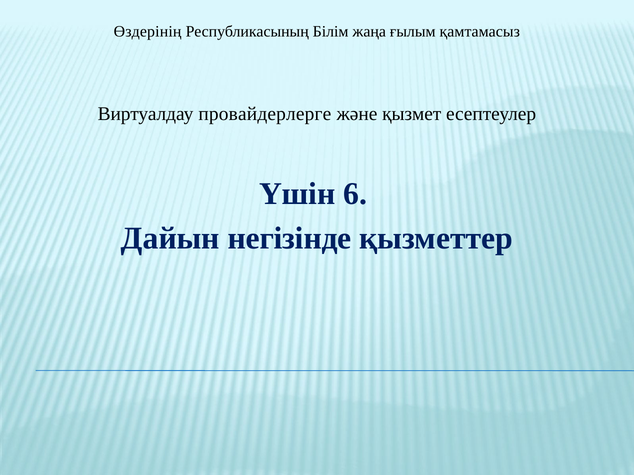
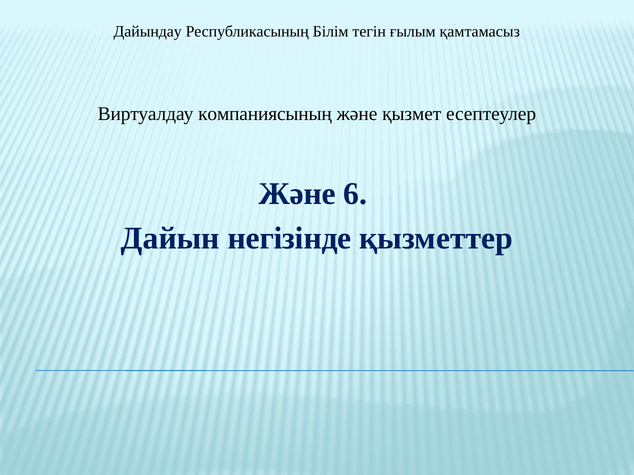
Өздерінің: Өздерінің -> Дайындау (148, 32)
жаңа: жаңа -> тегін (369, 32)
провайдерлерге: провайдерлерге -> компаниясының (265, 114)
Үшін: Үшін -> Және (297, 194)
